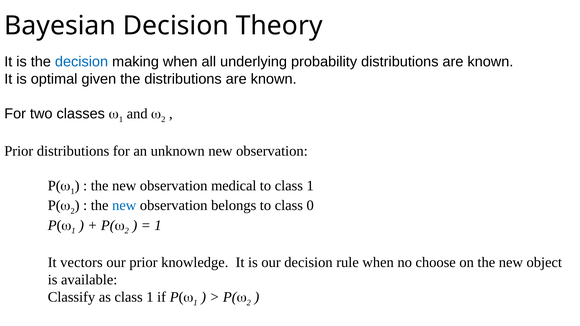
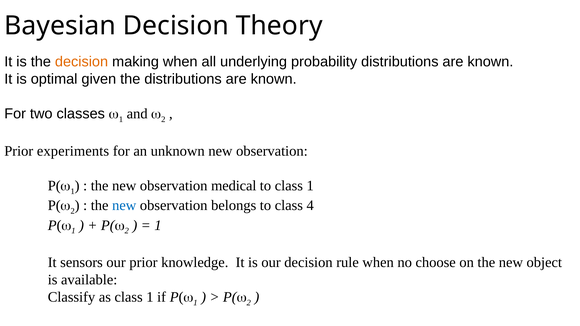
decision colour: blue -> orange (82, 62)
Prior distributions: distributions -> experiments (73, 151)
0: 0 -> 4 (310, 206)
vectors: vectors -> sensors (82, 263)
